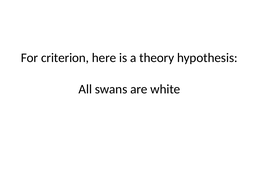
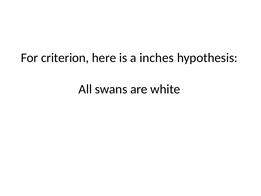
theory: theory -> inches (157, 58)
